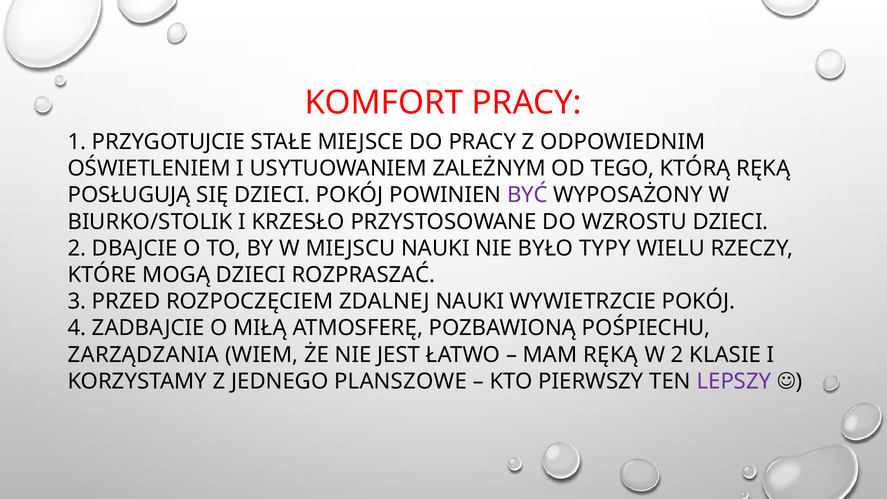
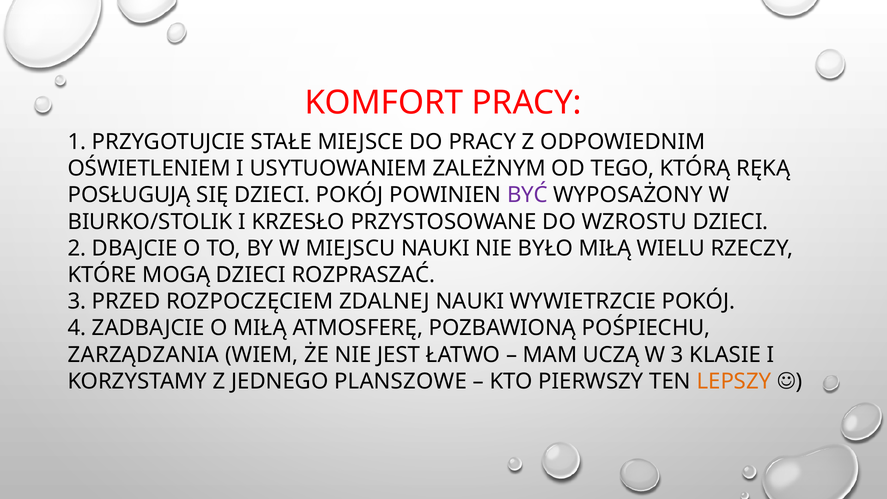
BYŁO TYPY: TYPY -> MIŁĄ (605, 248)
MAM RĘKĄ: RĘKĄ -> UCZĄ (611, 355)
W 2: 2 -> 3 (677, 355)
LEPSZY colour: purple -> orange (734, 381)
